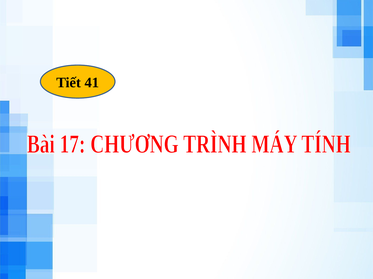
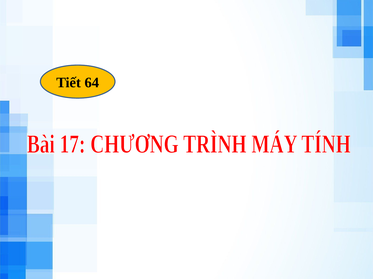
41: 41 -> 64 (92, 83)
